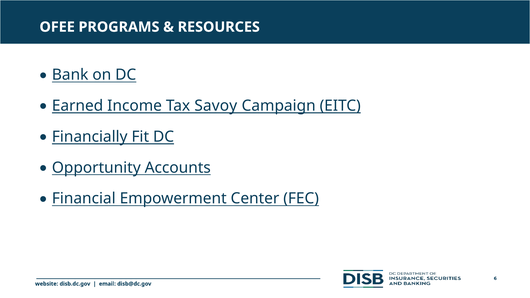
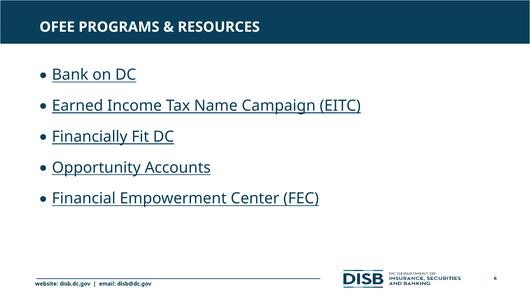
Savoy: Savoy -> Name (216, 106)
